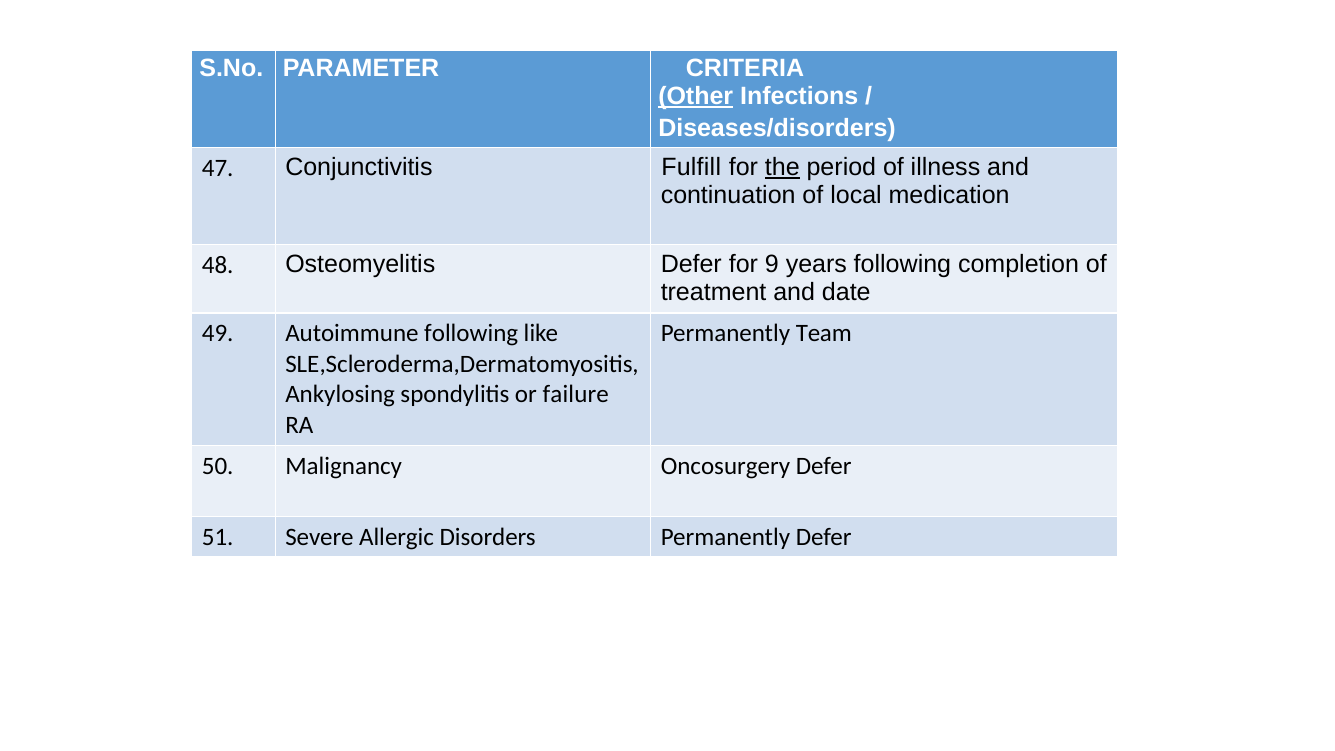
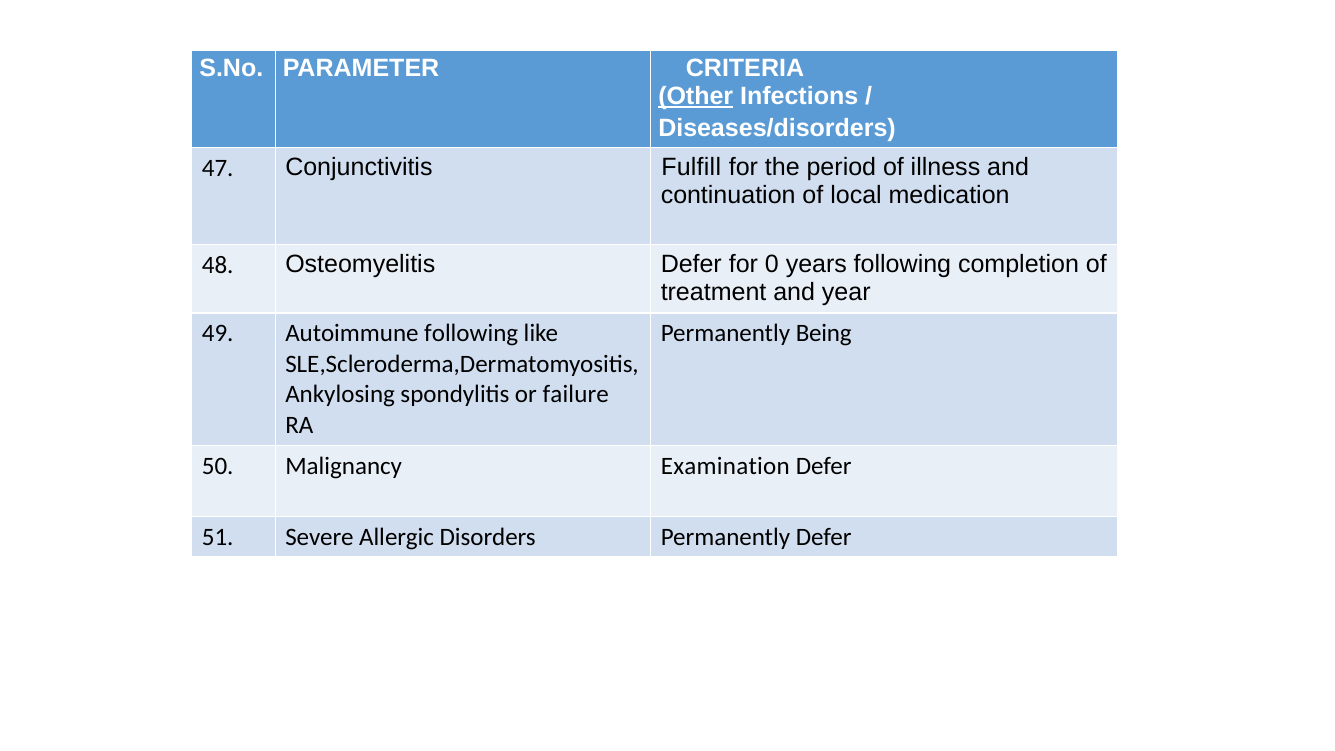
the underline: present -> none (782, 167)
9: 9 -> 0 (772, 264)
date: date -> year (846, 292)
Team: Team -> Being (824, 334)
Oncosurgery: Oncosurgery -> Examination (725, 466)
